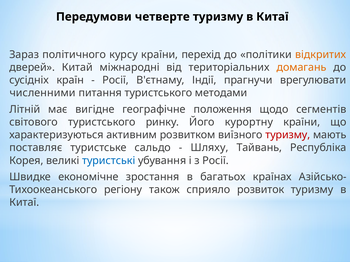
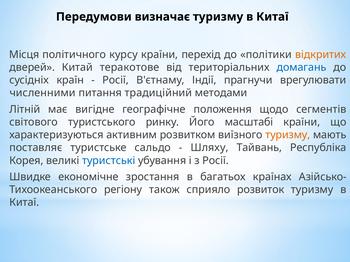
четверте: четверте -> визначає (162, 17)
Зараз: Зараз -> Місця (24, 55)
міжнародні: міжнародні -> теракотове (130, 68)
домагань colour: orange -> blue (301, 68)
питання туристського: туристського -> традиційний (158, 93)
курортну: курортну -> масштабі (249, 122)
туризму colour: red -> orange (288, 135)
